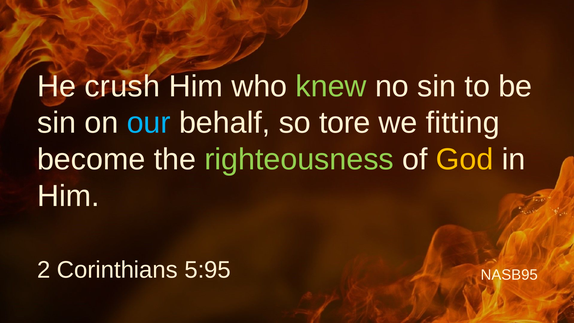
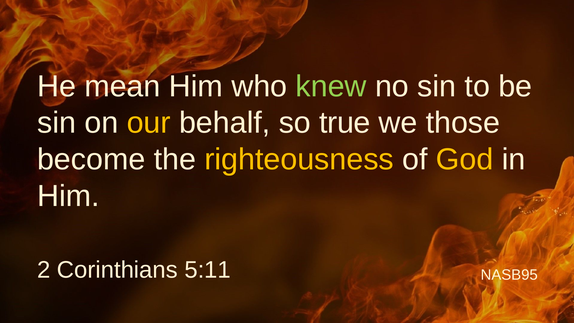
crush: crush -> mean (122, 86)
our colour: light blue -> yellow (149, 123)
tore: tore -> true (345, 123)
fitting: fitting -> those (463, 123)
righteousness colour: light green -> yellow (299, 159)
5:95: 5:95 -> 5:11 (208, 270)
